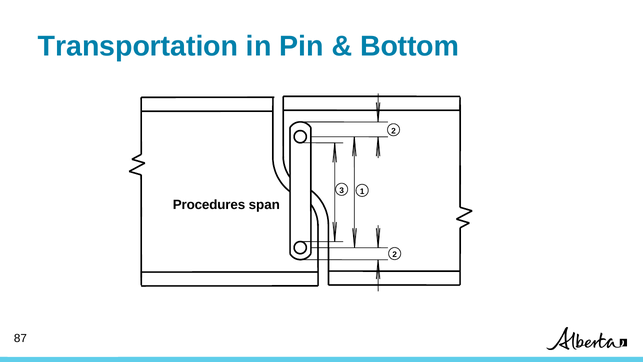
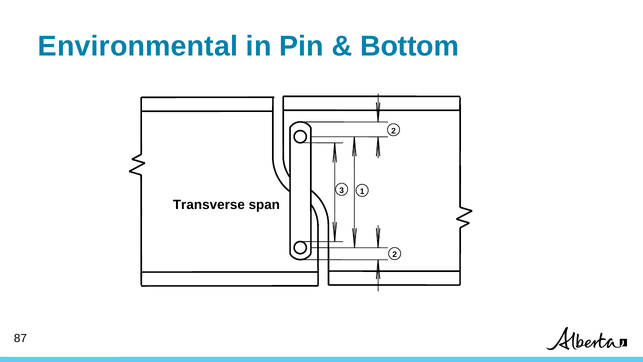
Transportation: Transportation -> Environmental (138, 46)
Procedures: Procedures -> Transverse (209, 205)
